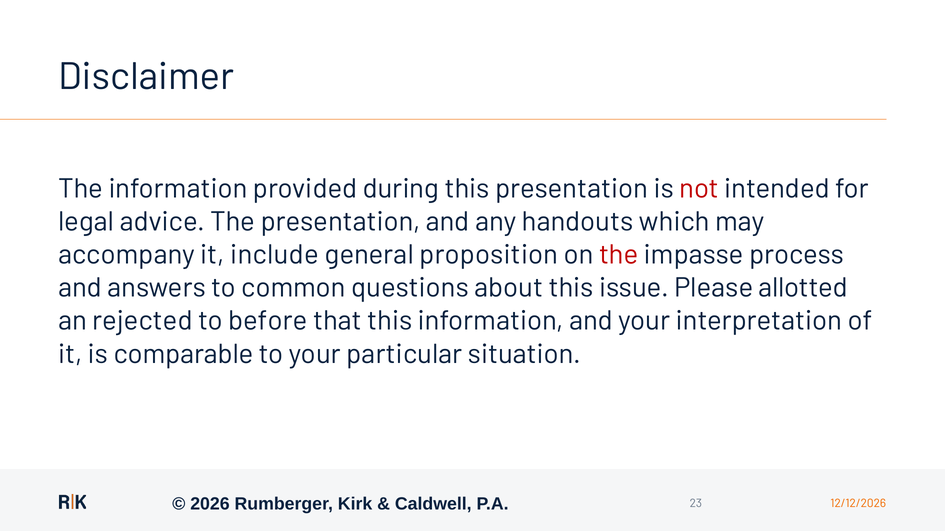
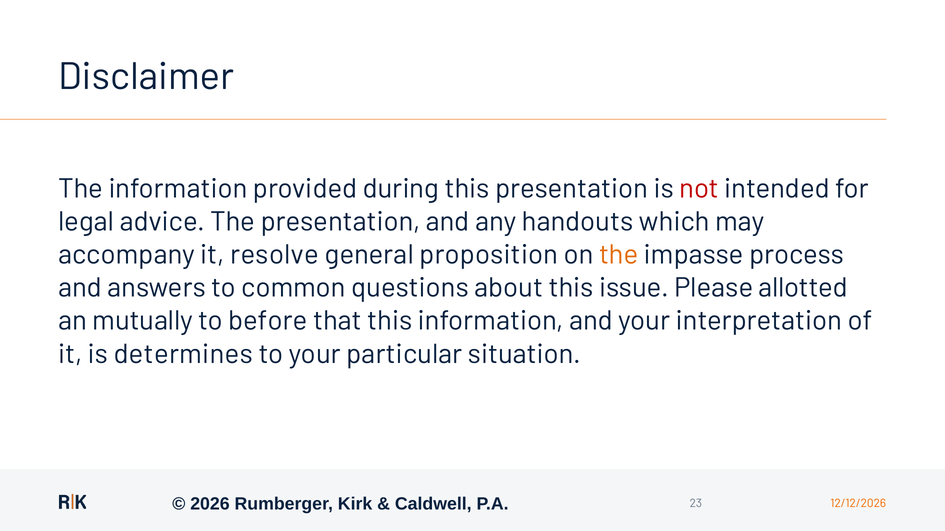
include: include -> resolve (275, 255)
the colour: red -> orange (619, 255)
rejected: rejected -> mutually (143, 321)
comparable: comparable -> determines (183, 354)
